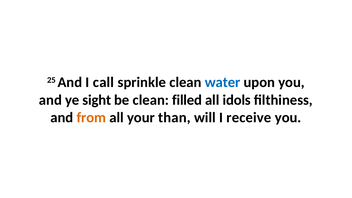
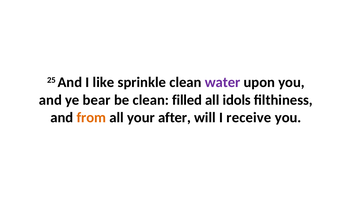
call: call -> like (104, 82)
water colour: blue -> purple (223, 82)
sight: sight -> bear (97, 100)
than: than -> after (174, 118)
